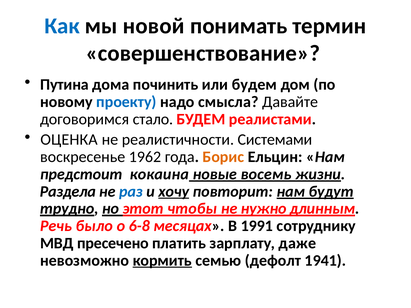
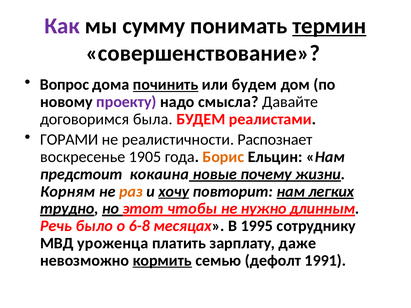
Как colour: blue -> purple (62, 26)
новой: новой -> сумму (154, 26)
термин underline: none -> present (329, 26)
Путина: Путина -> Вопрос (64, 85)
починить underline: none -> present (166, 85)
проекту colour: blue -> purple (126, 102)
стало: стало -> была (153, 119)
ОЦЕНКА: ОЦЕНКА -> ГОРАМИ (69, 140)
Системами: Системами -> Распознает (275, 140)
1962: 1962 -> 1905 (145, 157)
восемь: восемь -> почему (266, 174)
Раздела: Раздела -> Корням (68, 192)
раз colour: blue -> orange (131, 192)
будут: будут -> легких (331, 192)
1991: 1991 -> 1995 (257, 226)
пресечено: пресечено -> уроженца (113, 243)
1941: 1941 -> 1991 (325, 261)
